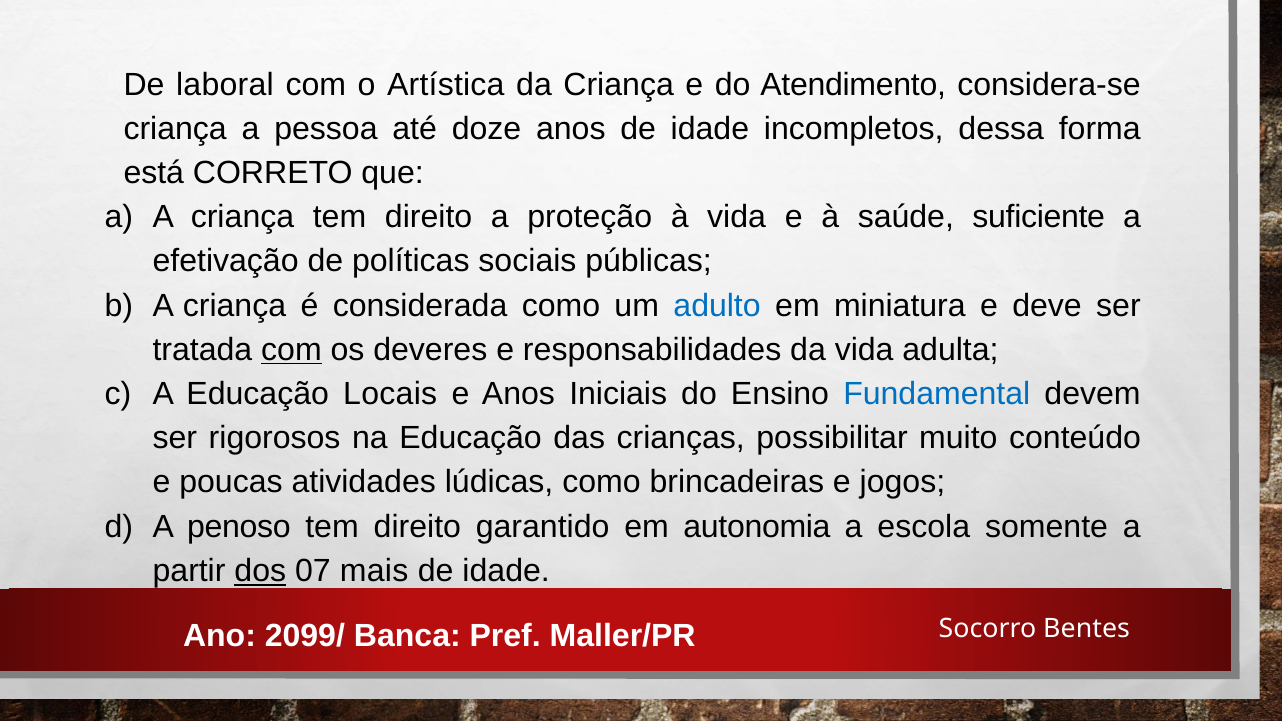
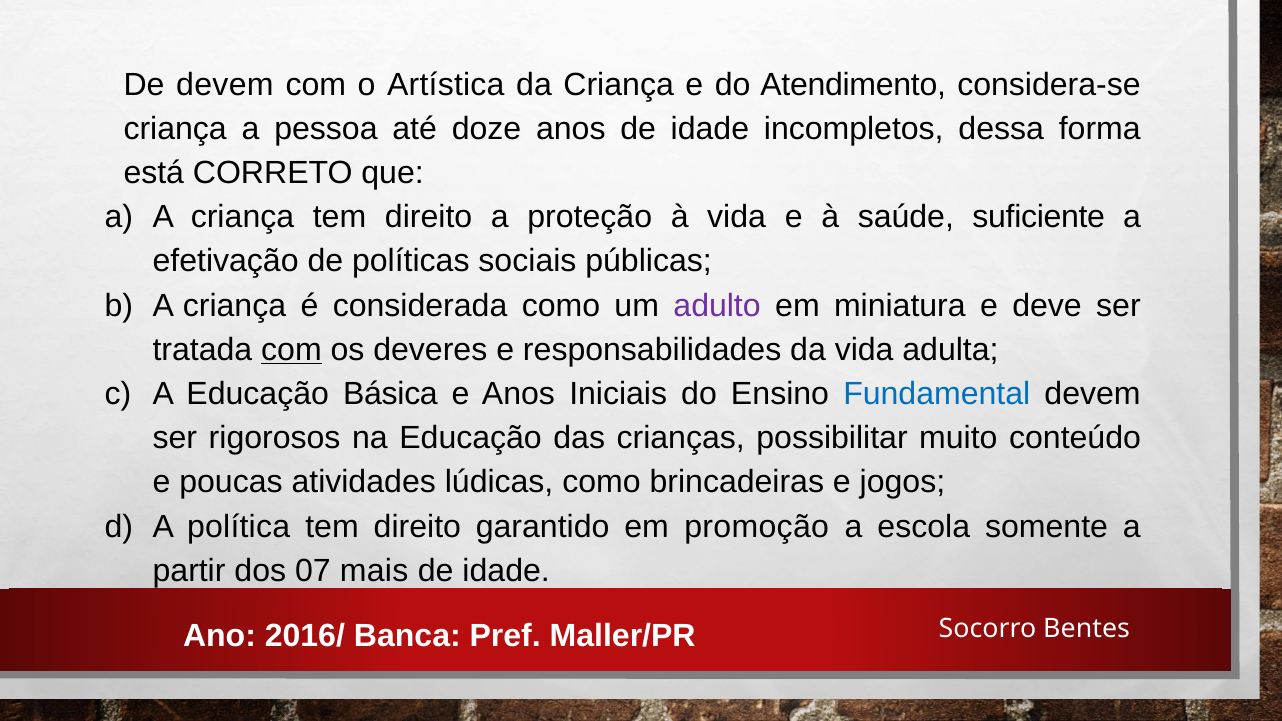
De laboral: laboral -> devem (225, 85)
adulto colour: blue -> purple (717, 306)
Locais: Locais -> Básica (390, 394)
penoso: penoso -> política (239, 527)
autonomia: autonomia -> promoção (757, 527)
dos underline: present -> none (260, 571)
2099/: 2099/ -> 2016/ (305, 636)
